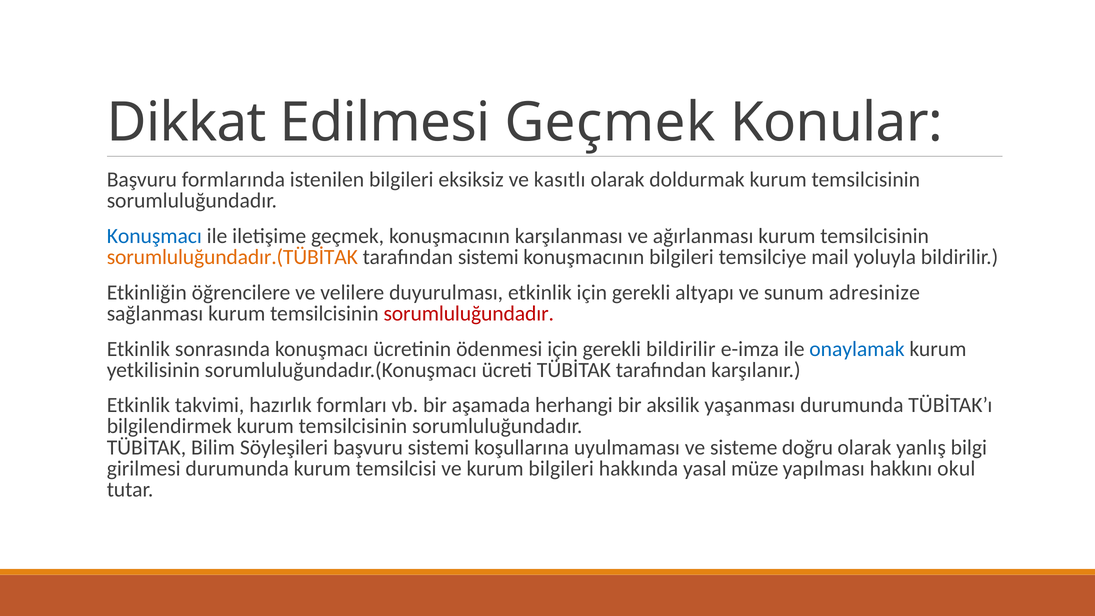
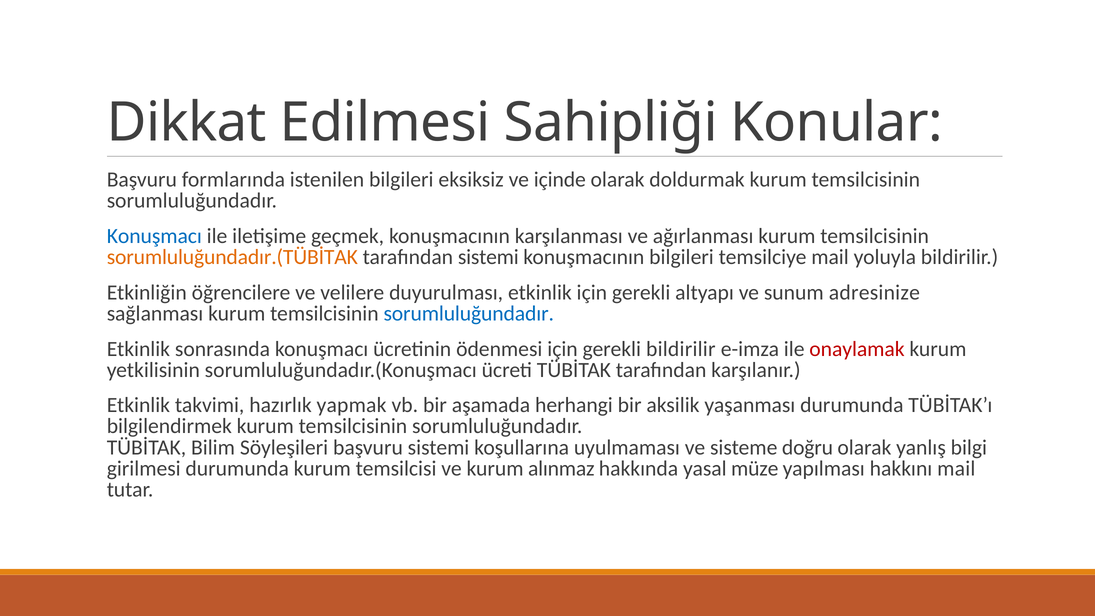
Edilmesi Geçmek: Geçmek -> Sahipliği (611, 123)
kasıtlı: kasıtlı -> içinde (560, 180)
sorumluluğundadır colour: red -> blue (469, 313)
onaylamak colour: blue -> red (857, 349)
formları: formları -> yapmak (352, 405)
kurum bilgileri: bilgileri -> alınmaz (561, 468)
hakkını okul: okul -> mail (956, 468)
